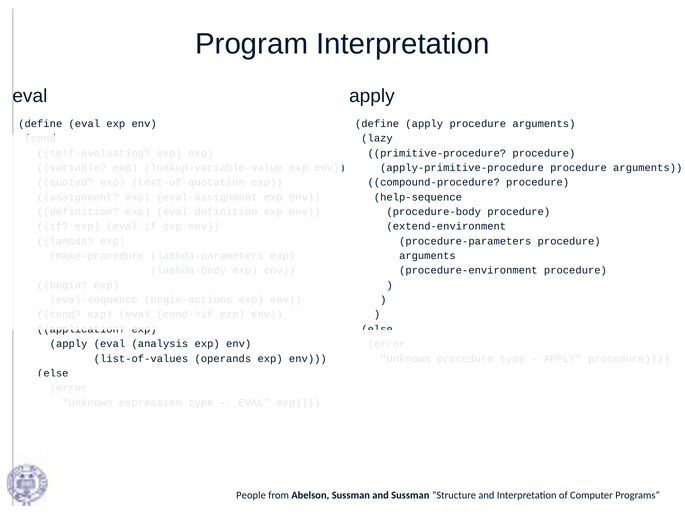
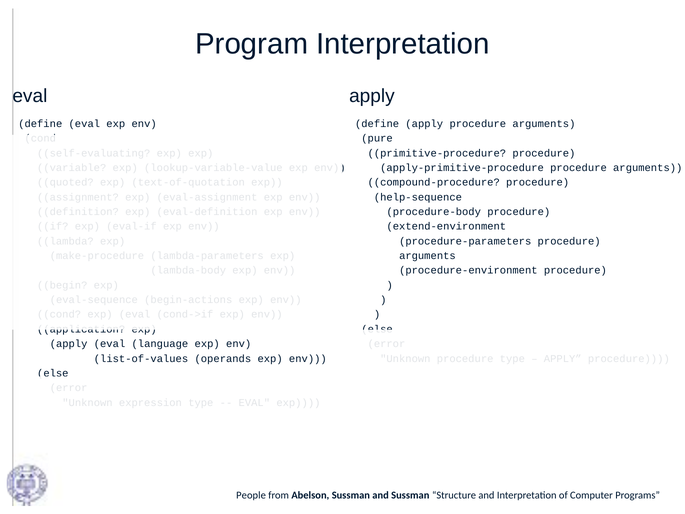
lazy: lazy -> pure (377, 138)
analysis: analysis -> language (160, 344)
